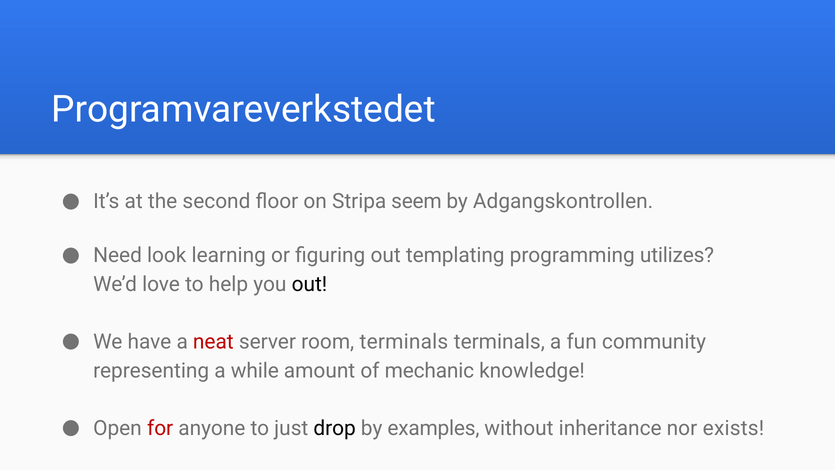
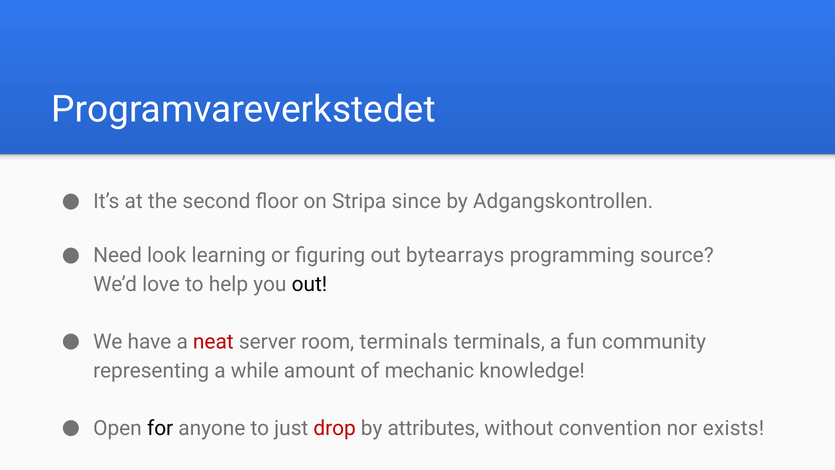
seem: seem -> since (416, 201)
templating: templating -> bytearrays (455, 255)
utilizes: utilizes -> source (677, 255)
for colour: red -> black (160, 428)
drop colour: black -> red (335, 428)
examples: examples -> attributes (433, 428)
inheritance: inheritance -> convention (610, 428)
